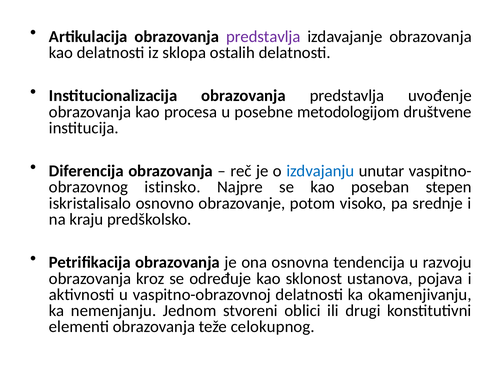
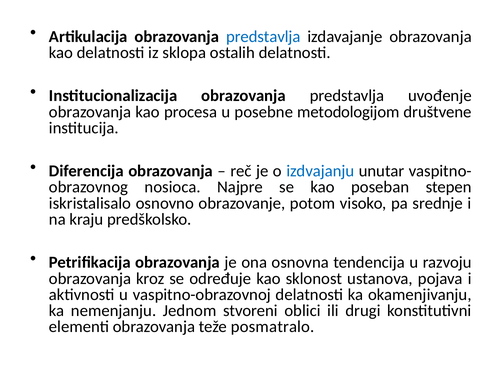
predstavlja colour: purple -> blue (263, 37)
istinsko: istinsko -> nosioca (173, 187)
celokupnog: celokupnog -> posmatralo (273, 327)
